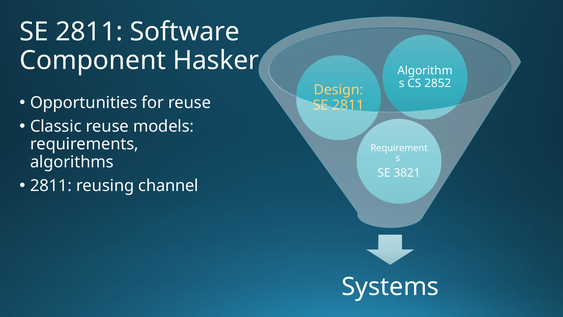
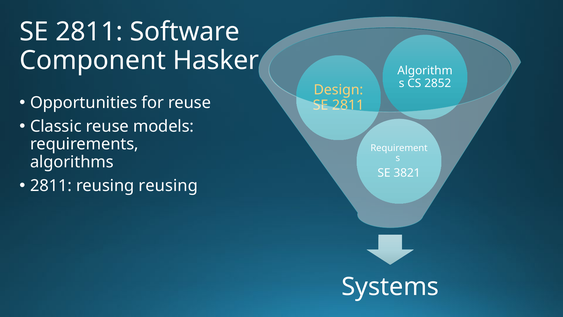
reusing channel: channel -> reusing (168, 185)
